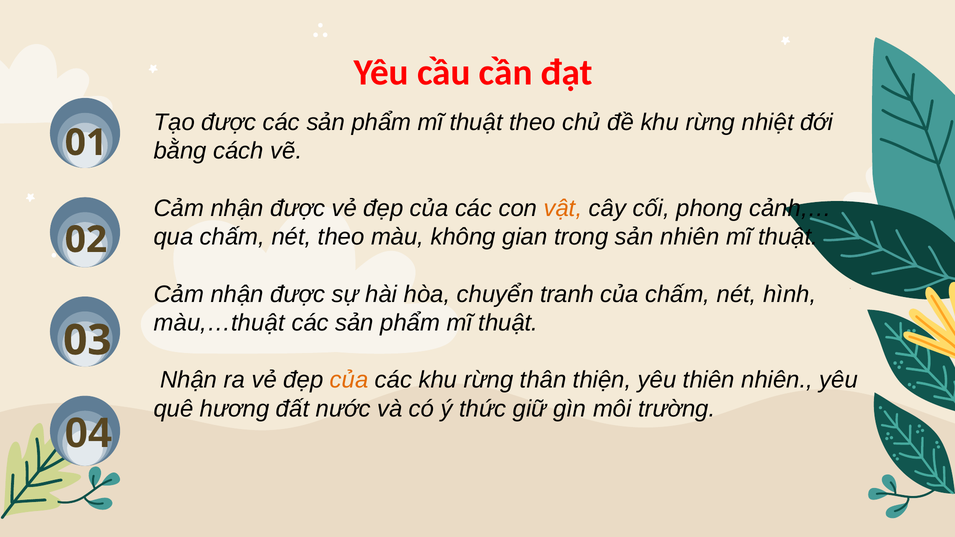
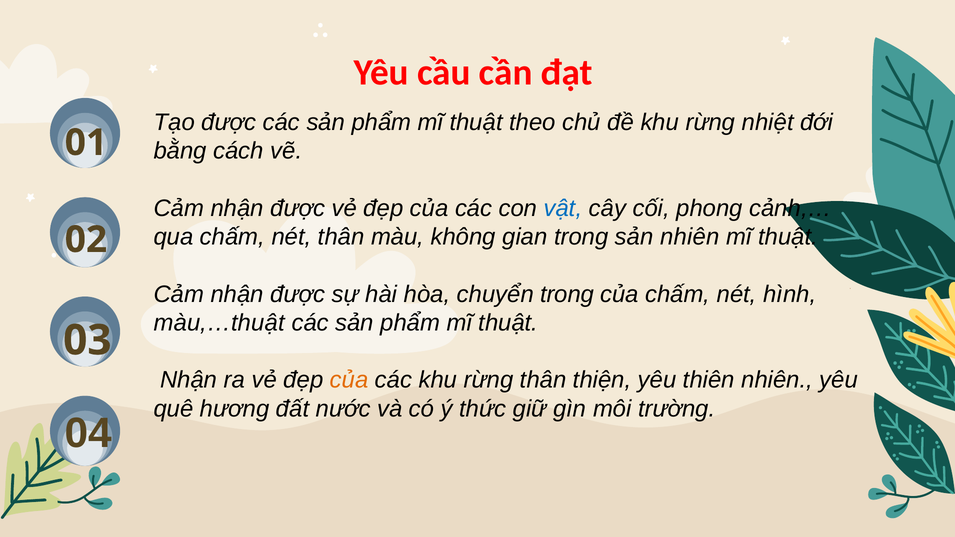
vật colour: orange -> blue (563, 208)
nét theo: theo -> thân (341, 237)
chuyển tranh: tranh -> trong (567, 294)
